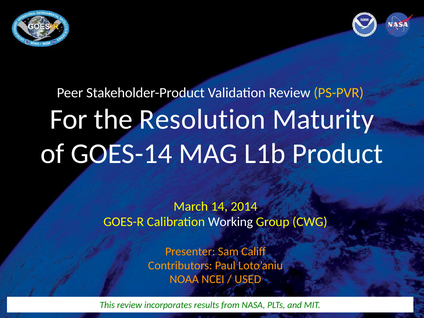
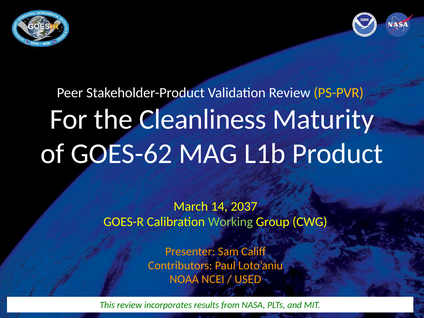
Resolution: Resolution -> Cleanliness (203, 119)
GOES-14: GOES-14 -> GOES-62 (122, 154)
2014: 2014 -> 2037 (244, 207)
Working colour: white -> light green (230, 222)
